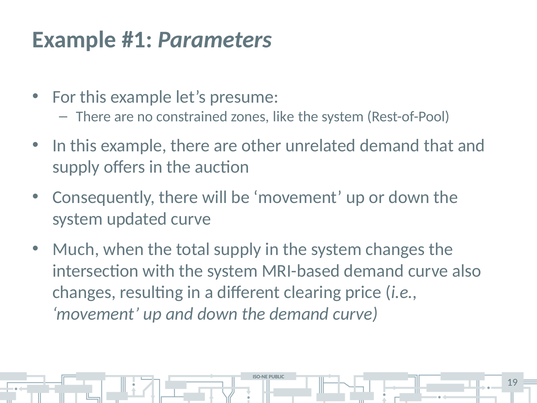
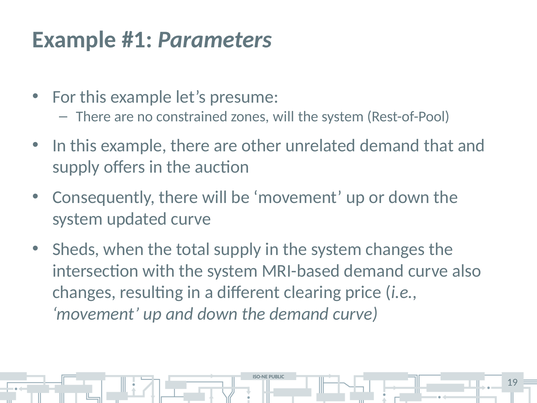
zones like: like -> will (284, 117)
Much: Much -> Sheds (76, 249)
